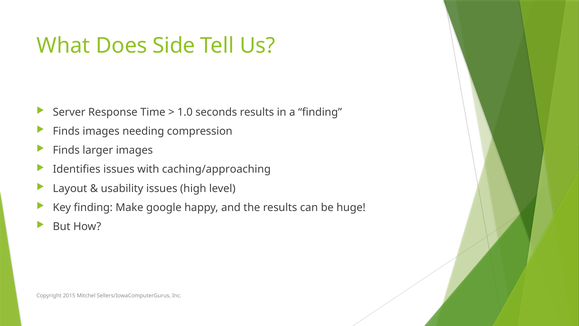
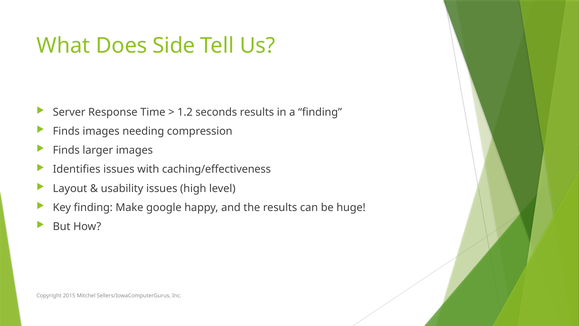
1.0: 1.0 -> 1.2 (185, 112)
caching/approaching: caching/approaching -> caching/effectiveness (216, 169)
